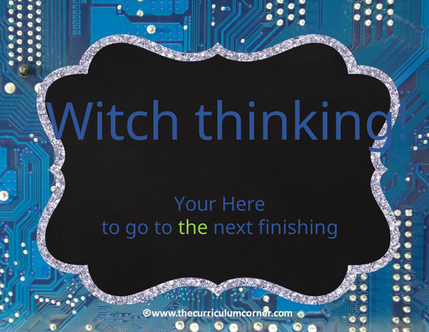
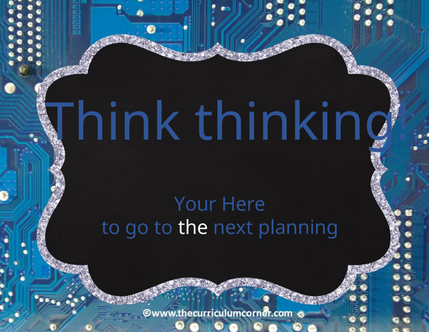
Witch: Witch -> Think (113, 122)
the colour: light green -> white (193, 227)
finishing: finishing -> planning (298, 227)
